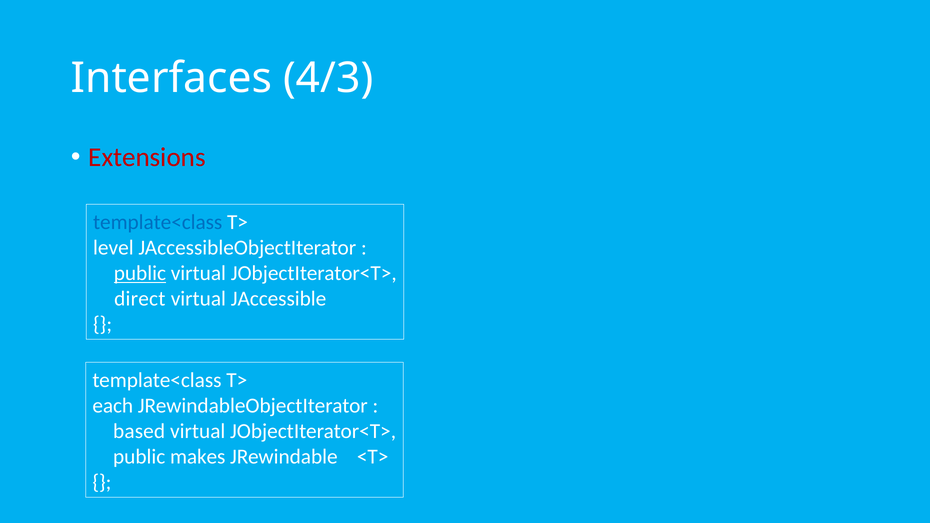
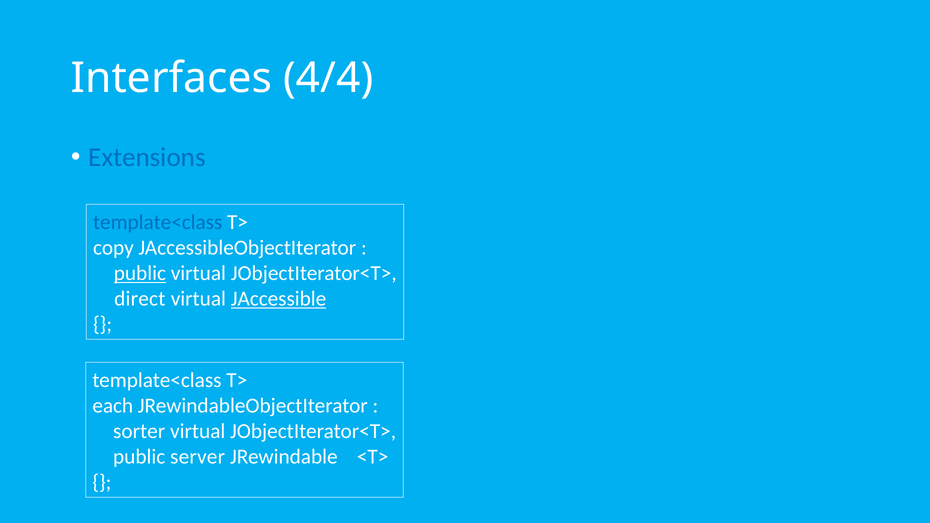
4/3: 4/3 -> 4/4 (328, 78)
Extensions colour: red -> blue (147, 157)
level: level -> copy (113, 248)
JAccessible underline: none -> present (279, 299)
based: based -> sorter (139, 431)
makes: makes -> server (198, 457)
